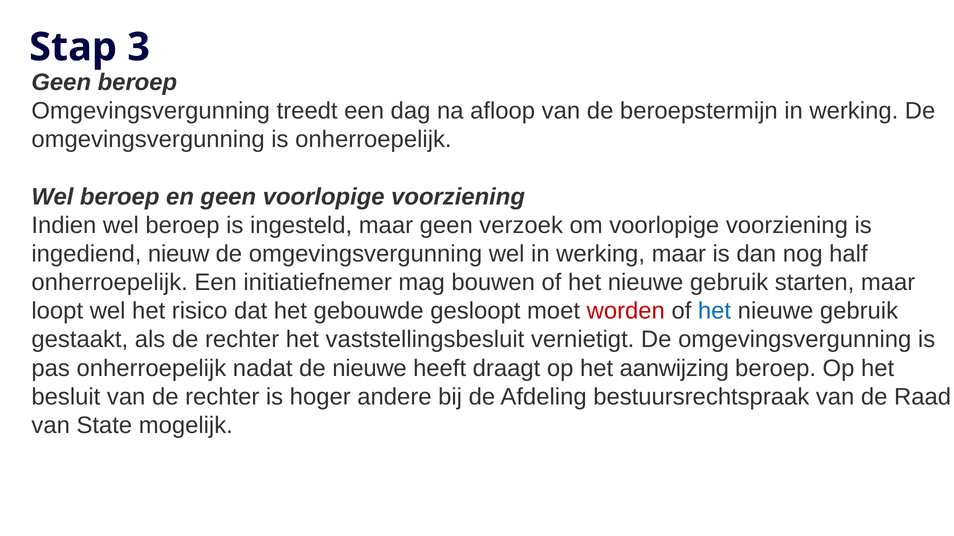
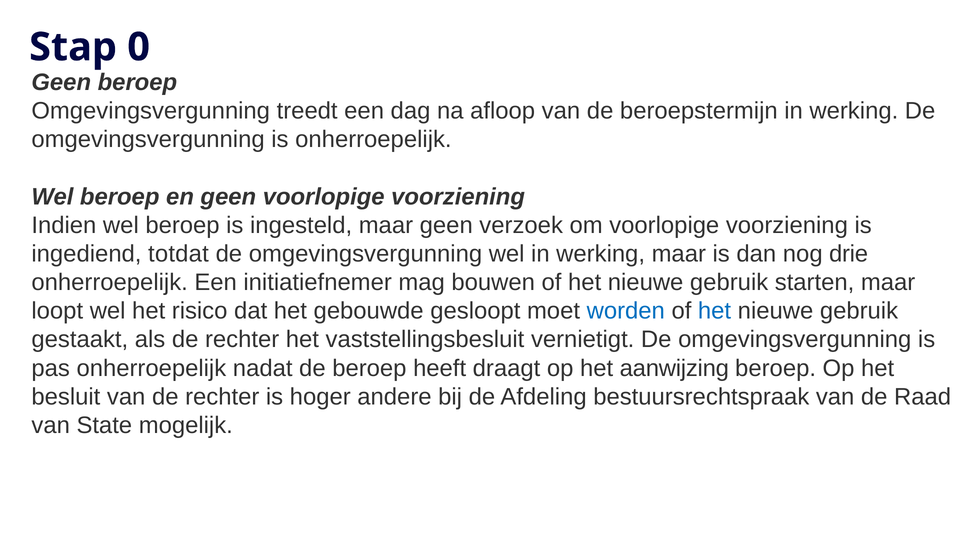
3: 3 -> 0 (139, 47)
nieuw: nieuw -> totdat (178, 254)
half: half -> drie (849, 254)
worden colour: red -> blue (626, 311)
de nieuwe: nieuwe -> beroep (369, 369)
